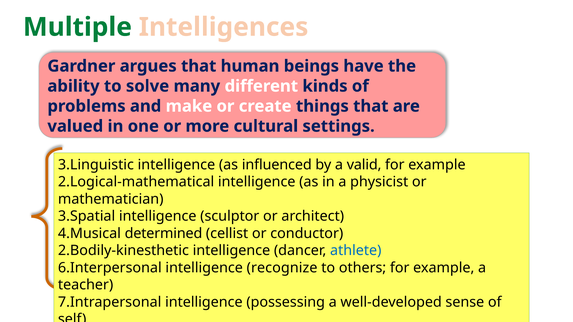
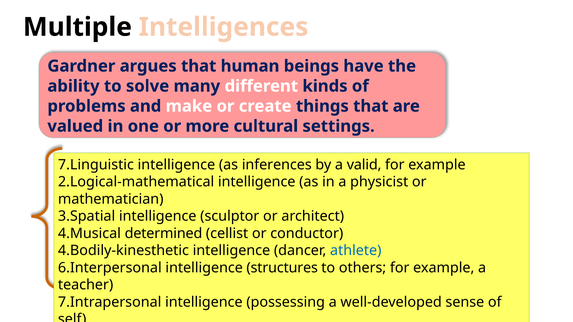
Multiple colour: green -> black (77, 27)
3.Linguistic: 3.Linguistic -> 7.Linguistic (96, 165)
influenced: influenced -> inferences (277, 165)
2.Bodily-kinesthetic: 2.Bodily-kinesthetic -> 4.Bodily-kinesthetic (123, 251)
recognize: recognize -> structures (282, 268)
